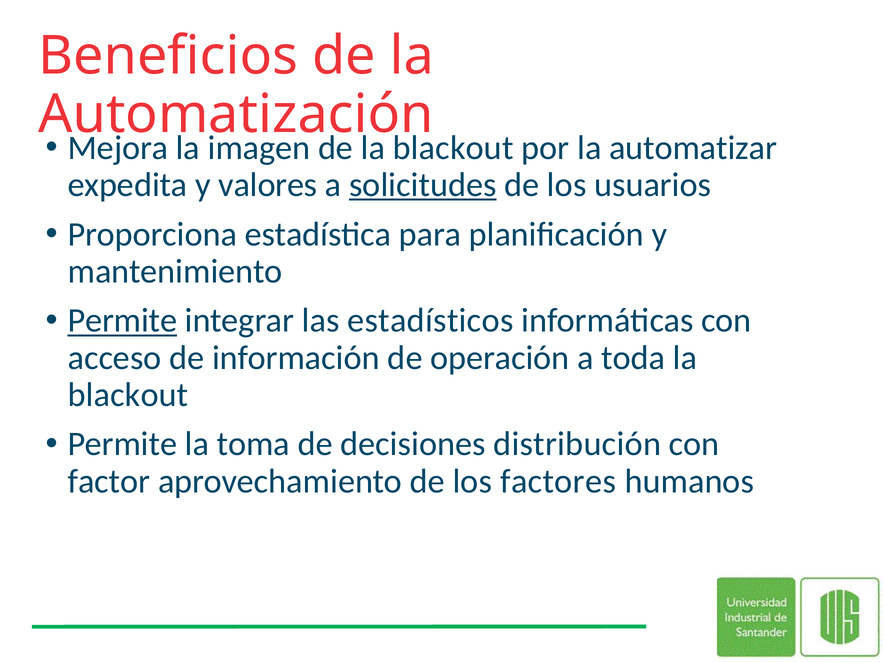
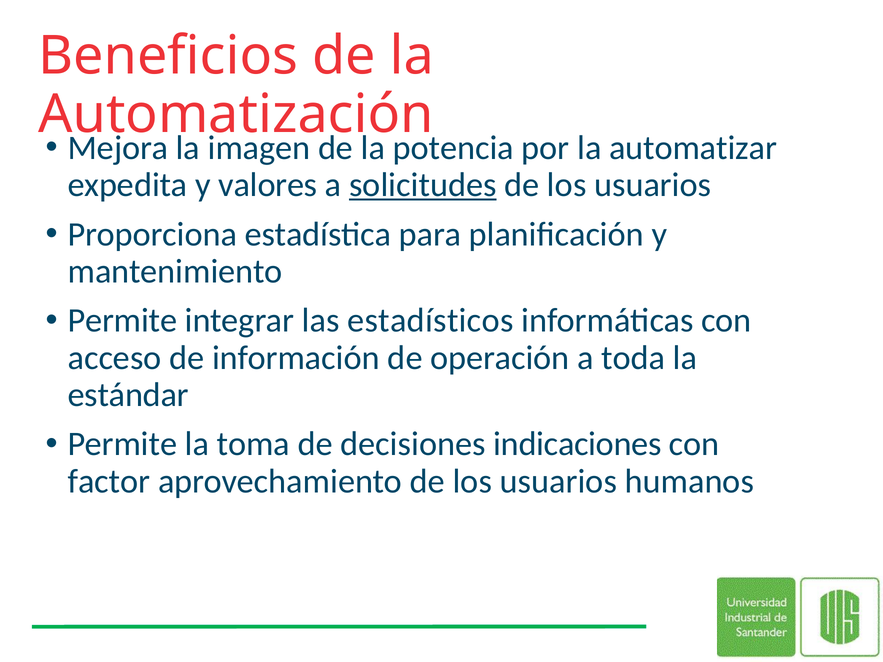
blackout: blackout -> potencia (453, 148)
Permite underline: present -> none (123, 321)
blackout: blackout -> estándar (128, 395)
distribución: distribución -> indicaciones (578, 444)
aprovechamiento de los factores: factores -> usuarios (558, 481)
